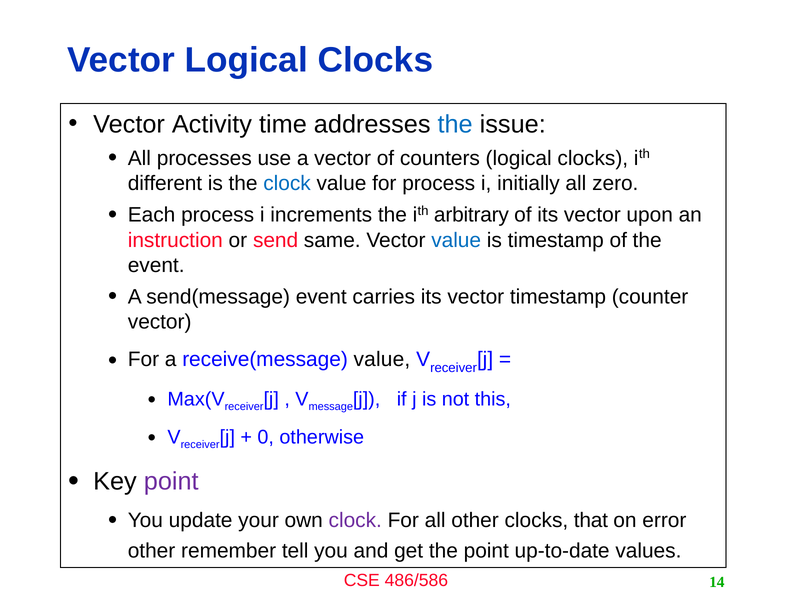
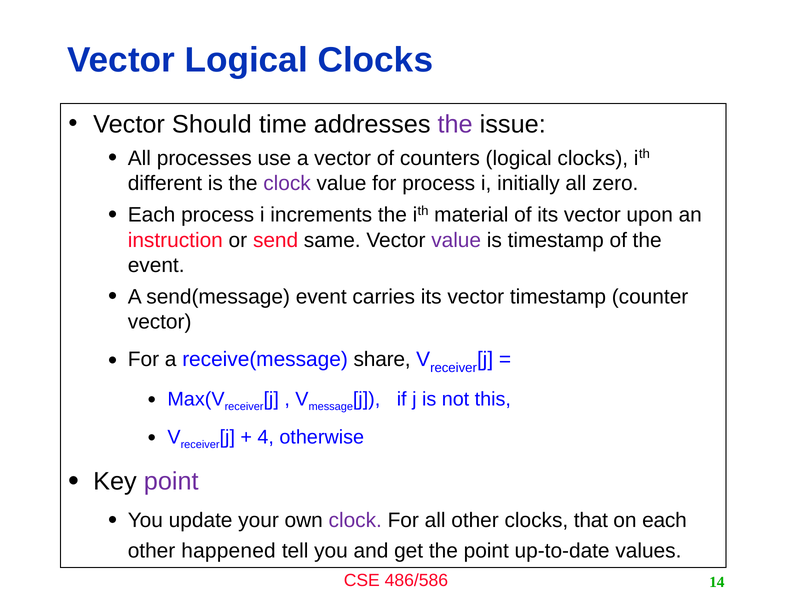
Activity: Activity -> Should (212, 124)
the colour: blue -> purple (455, 124)
clock colour: blue -> purple (287, 183)
arbitrary: arbitrary -> material (471, 215)
value colour: blue -> purple (456, 240)
receive(message value: value -> share (382, 359)
0: 0 -> 4 (266, 437)
on error: error -> each (664, 521)
remember: remember -> happened (229, 551)
